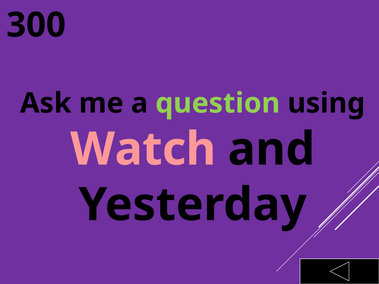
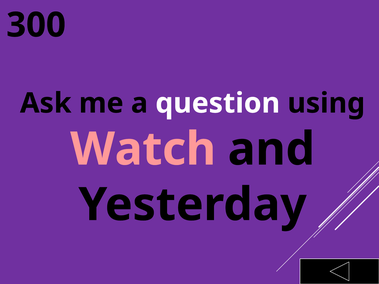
question colour: light green -> white (218, 103)
